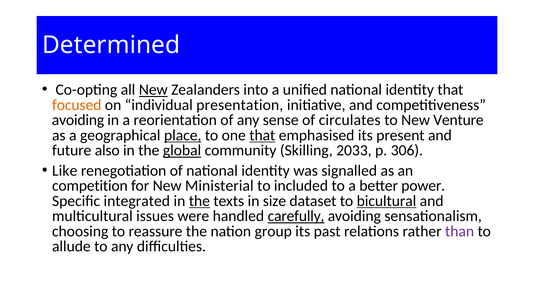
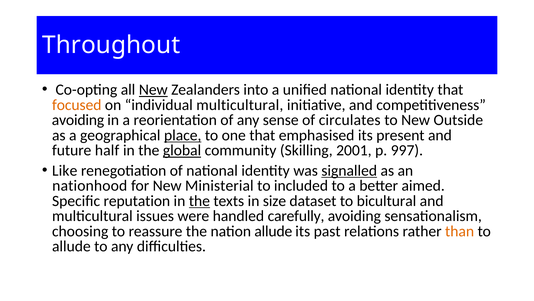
Determined: Determined -> Throughout (111, 45)
individual presentation: presentation -> multicultural (240, 105)
Venture: Venture -> Outside (458, 120)
that underline: present -> none (262, 135)
also: also -> half (107, 150)
2033: 2033 -> 2001 (354, 150)
306: 306 -> 997 (407, 150)
signalled underline: none -> present (349, 170)
competition: competition -> nationhood (90, 185)
power: power -> aimed (423, 185)
integrated: integrated -> reputation (137, 201)
bicultural underline: present -> none (387, 201)
carefully underline: present -> none (296, 216)
nation group: group -> allude (273, 231)
than colour: purple -> orange (460, 231)
